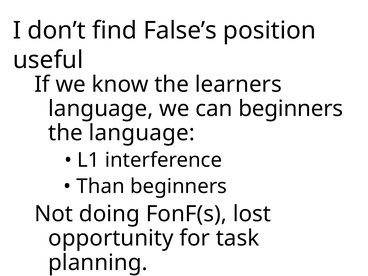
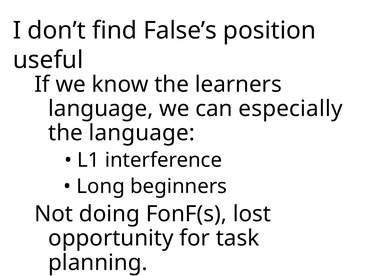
can beginners: beginners -> especially (291, 109)
Than: Than -> Long (101, 186)
